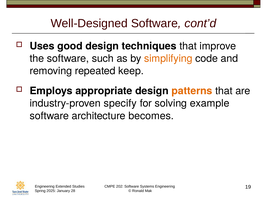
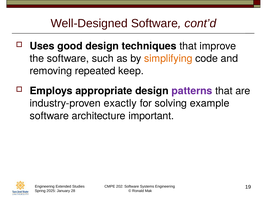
patterns colour: orange -> purple (192, 91)
specify: specify -> exactly (120, 103)
becomes: becomes -> important (151, 116)
